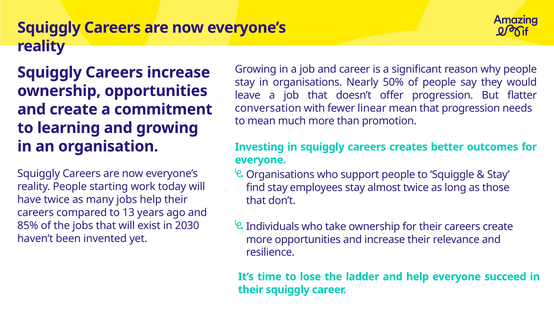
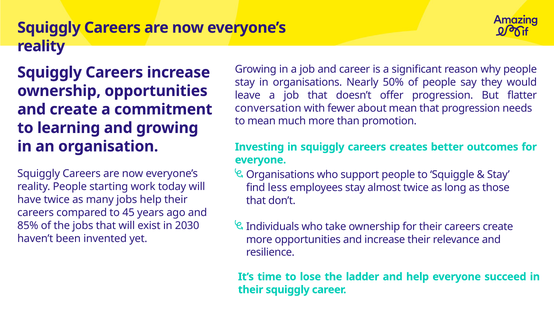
linear: linear -> about (372, 108)
find stay: stay -> less (277, 187)
13: 13 -> 45 (129, 212)
